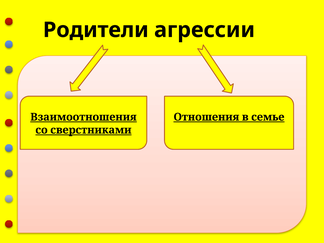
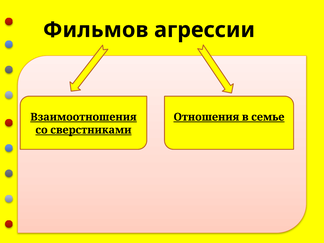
Родители: Родители -> Фильмов (96, 30)
